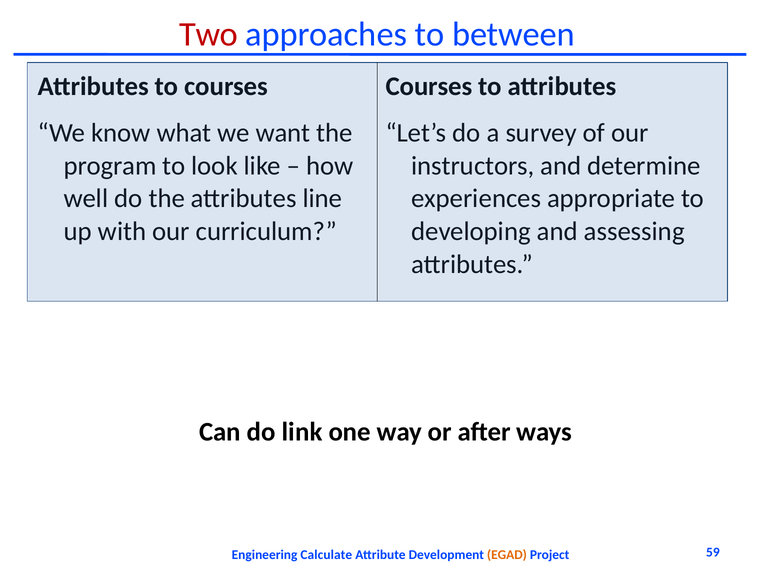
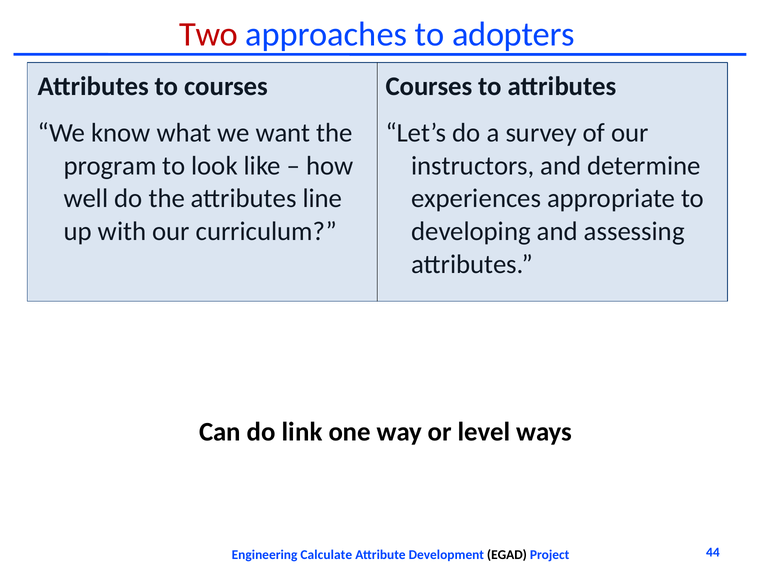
between: between -> adopters (513, 34)
after: after -> level (484, 432)
EGAD colour: orange -> black (507, 555)
59: 59 -> 44 (713, 552)
